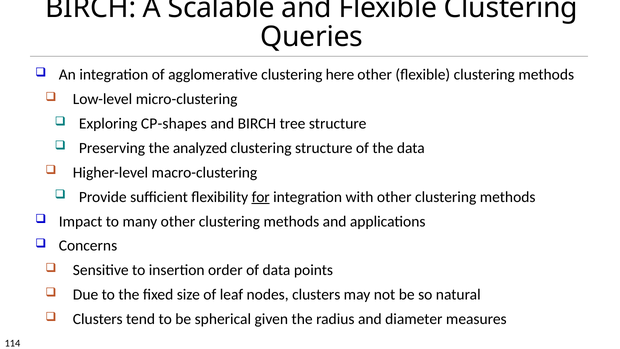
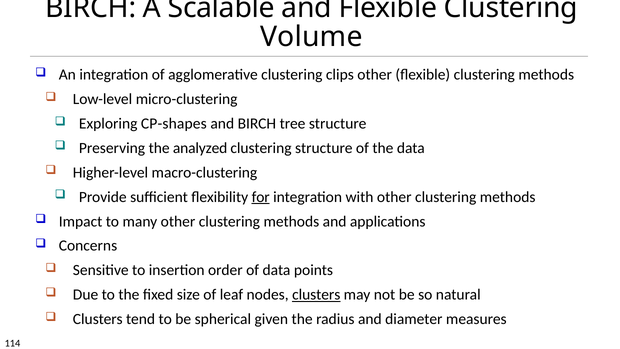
Queries: Queries -> Volume (311, 37)
here: here -> clips (340, 75)
clusters underline: none -> present (316, 295)
